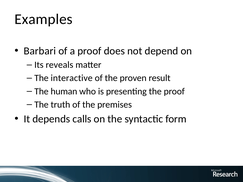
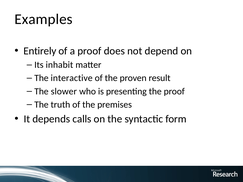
Barbari: Barbari -> Entirely (40, 51)
reveals: reveals -> inhabit (59, 65)
human: human -> slower (64, 91)
